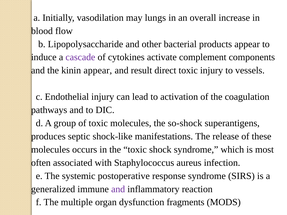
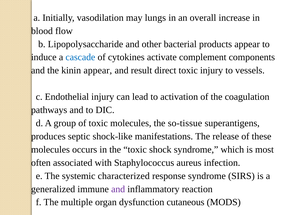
cascade colour: purple -> blue (80, 57)
so-shock: so-shock -> so-tissue (185, 123)
postoperative: postoperative -> characterized (124, 176)
fragments: fragments -> cutaneous (186, 202)
